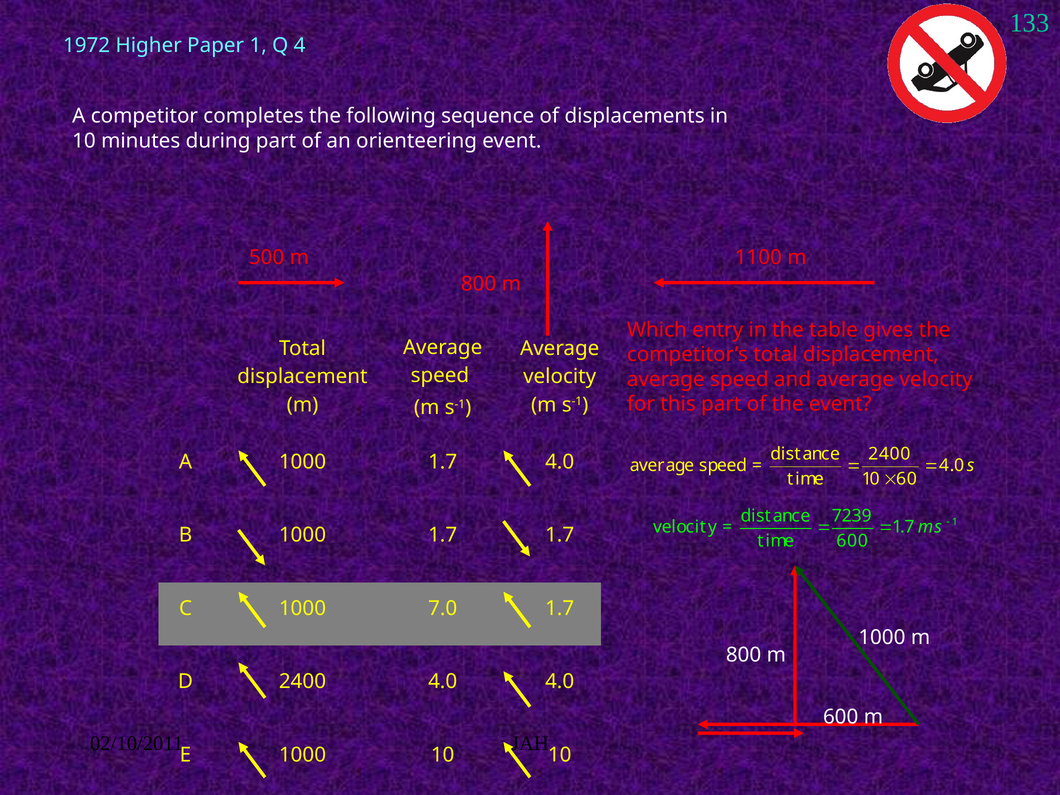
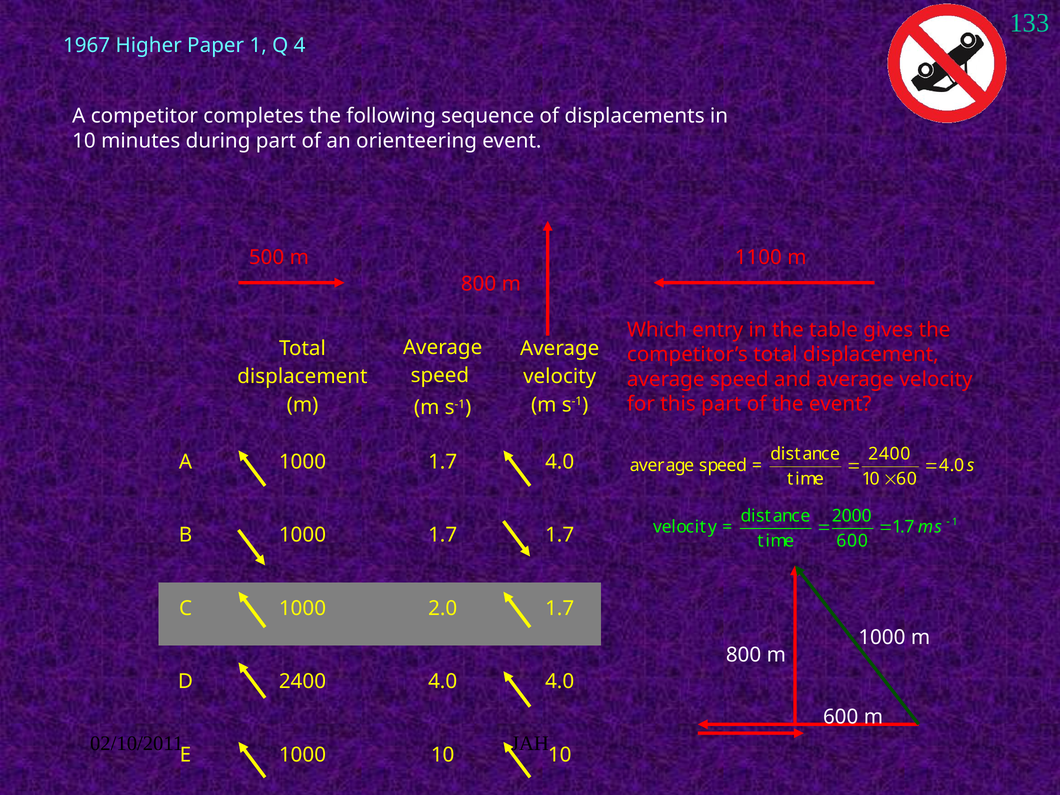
1972: 1972 -> 1967 (87, 46)
7239: 7239 -> 2000 (852, 516)
7.0: 7.0 -> 2.0 (443, 608)
